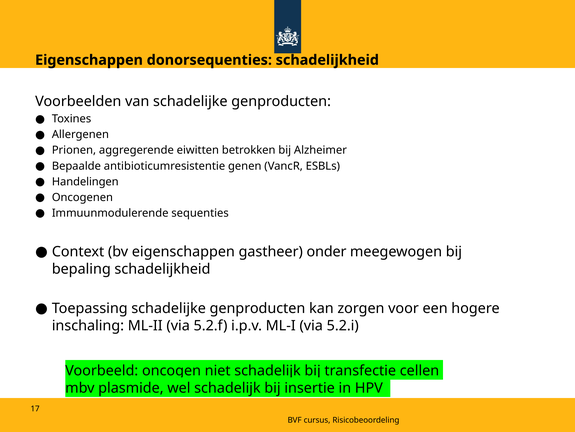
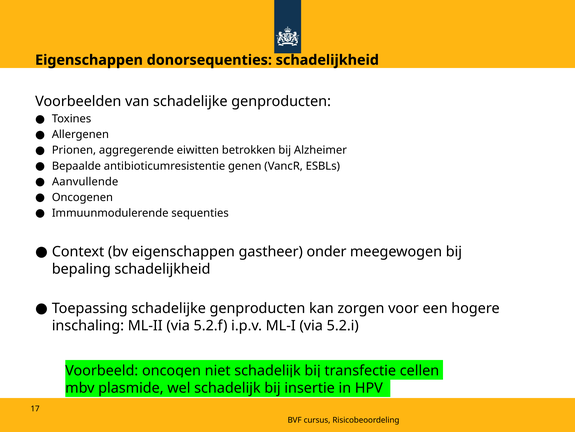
Handelingen: Handelingen -> Aanvullende (85, 181)
